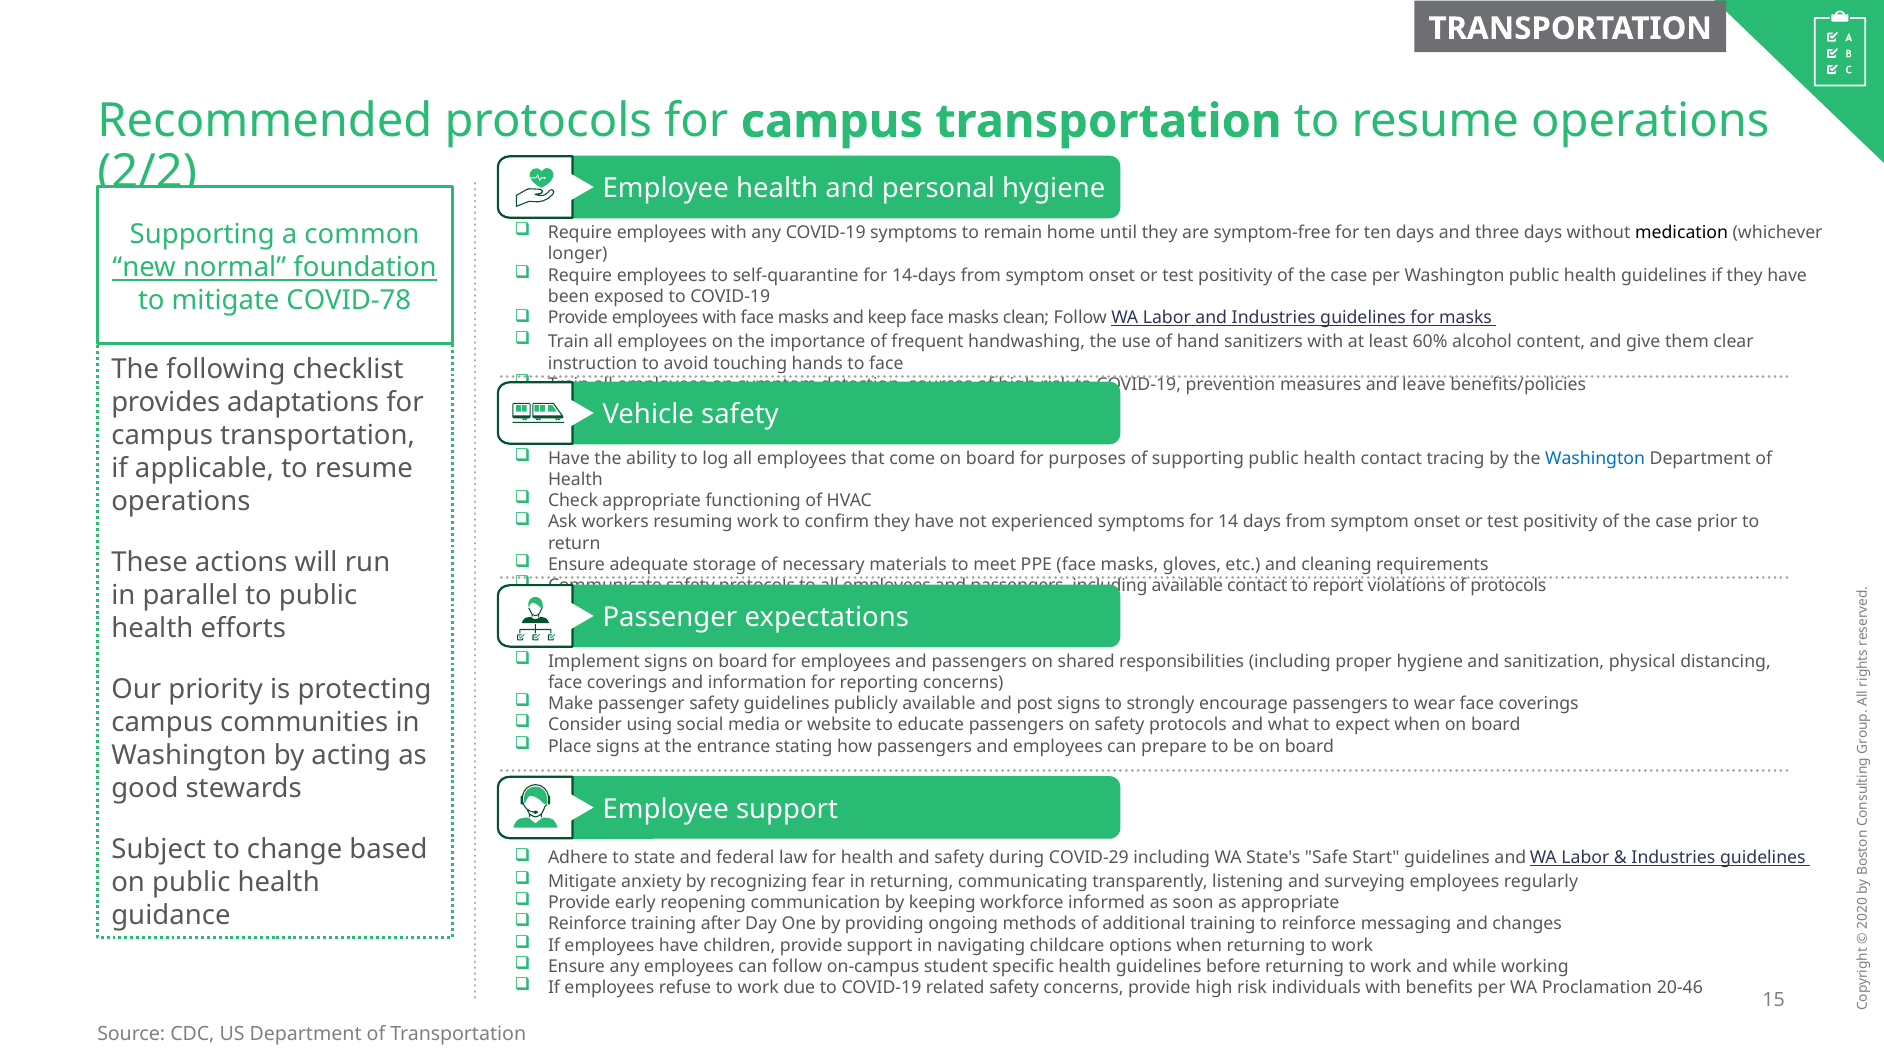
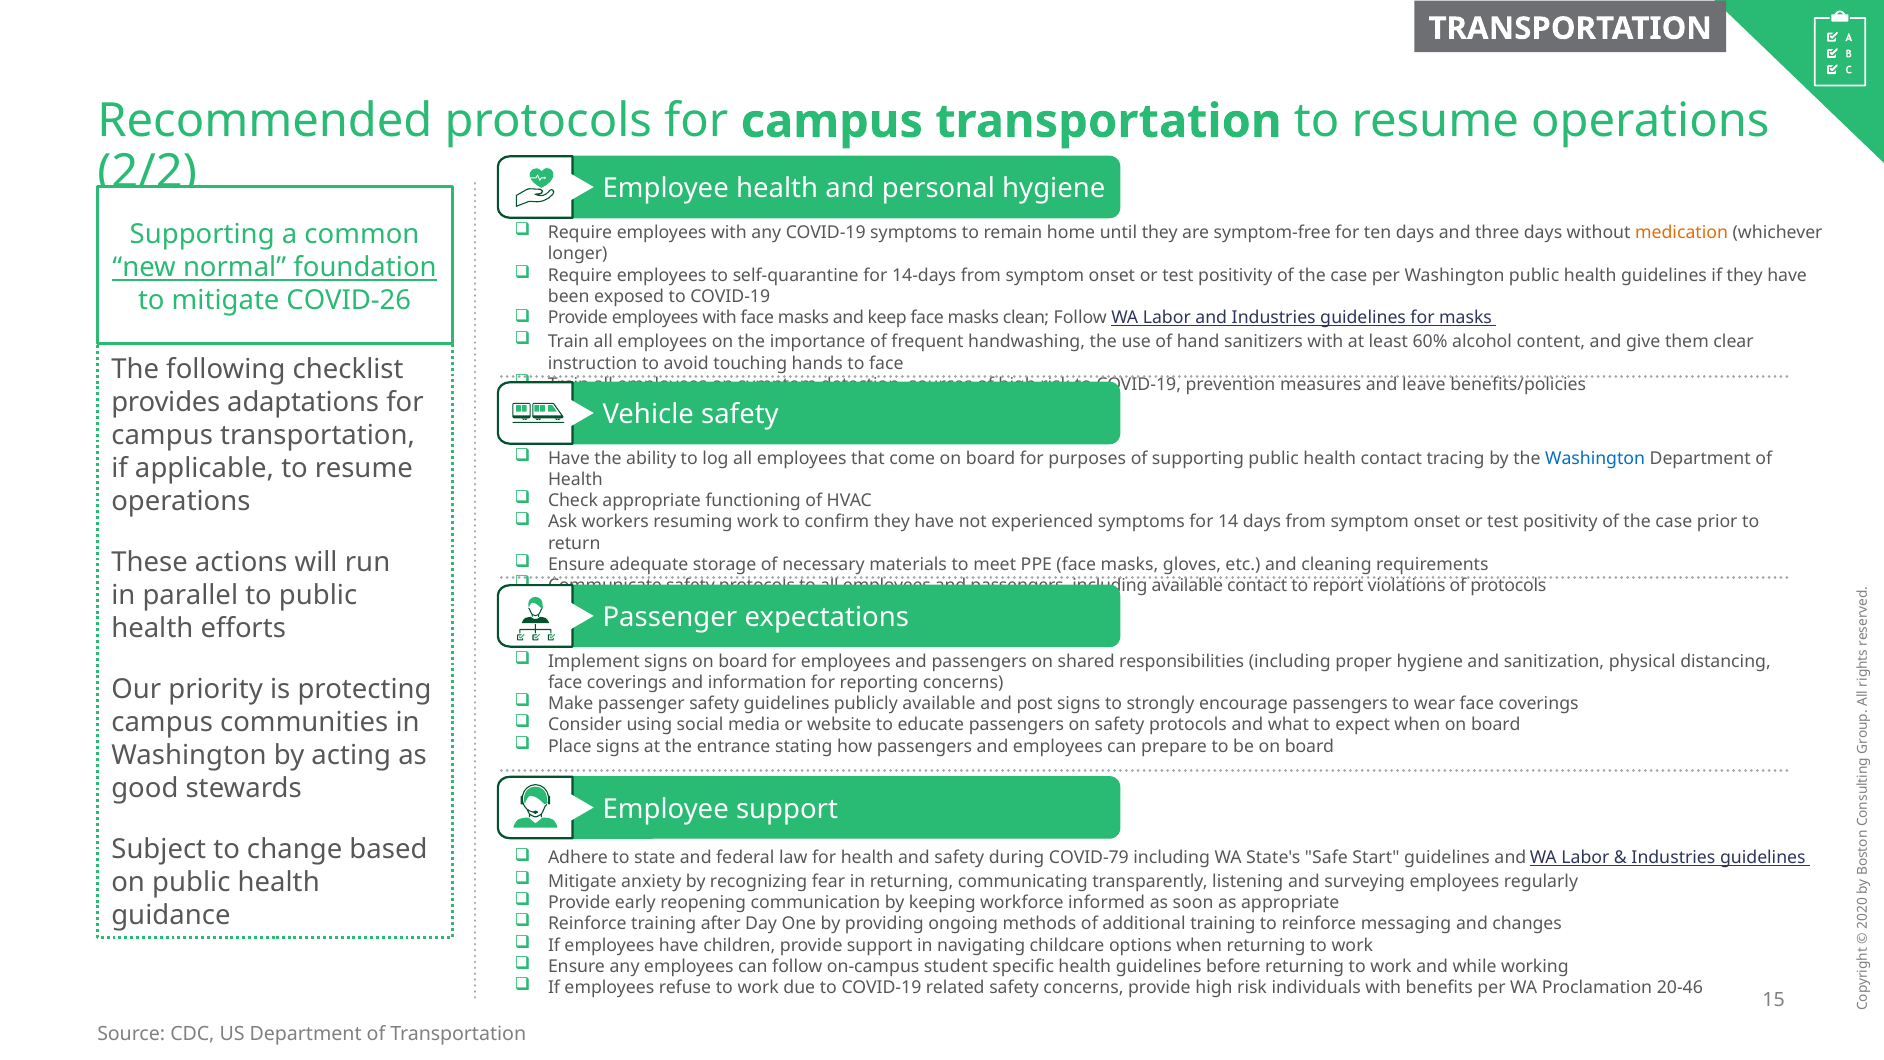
medication colour: black -> orange (1682, 233)
COVID-78: COVID-78 -> COVID-26 (349, 300)
COVID-29: COVID-29 -> COVID-79 (1089, 857)
